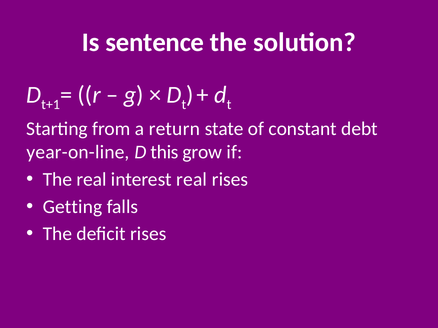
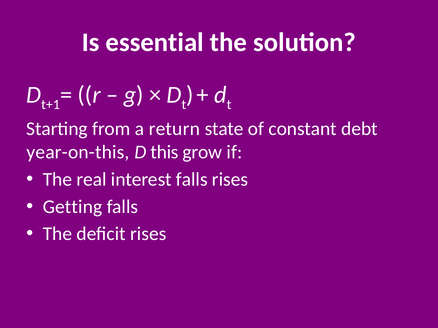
sentence: sentence -> essential (155, 42)
year-on-line: year-on-line -> year-on-this (78, 152)
interest real: real -> falls (192, 180)
